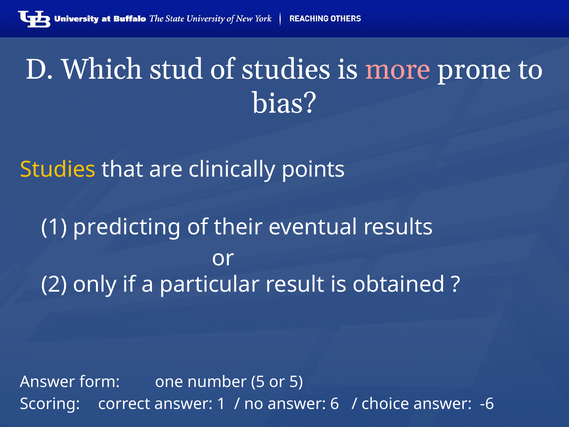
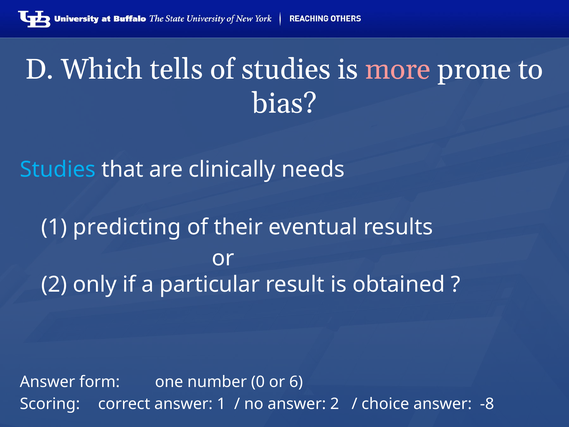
stud: stud -> tells (176, 69)
Studies colour: yellow -> light blue (58, 169)
points: points -> needs (313, 169)
number 5: 5 -> 0 (258, 382)
or 5: 5 -> 6 (296, 382)
answer 6: 6 -> 2 (335, 404)
-6: -6 -> -8 (487, 404)
